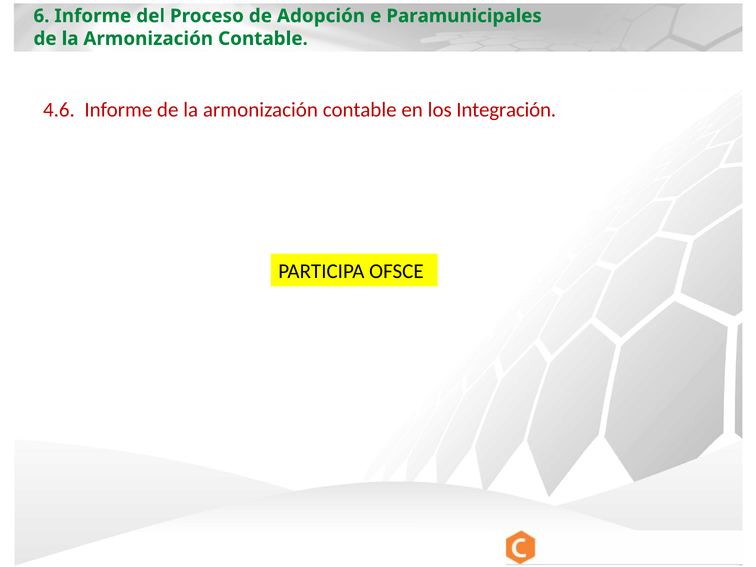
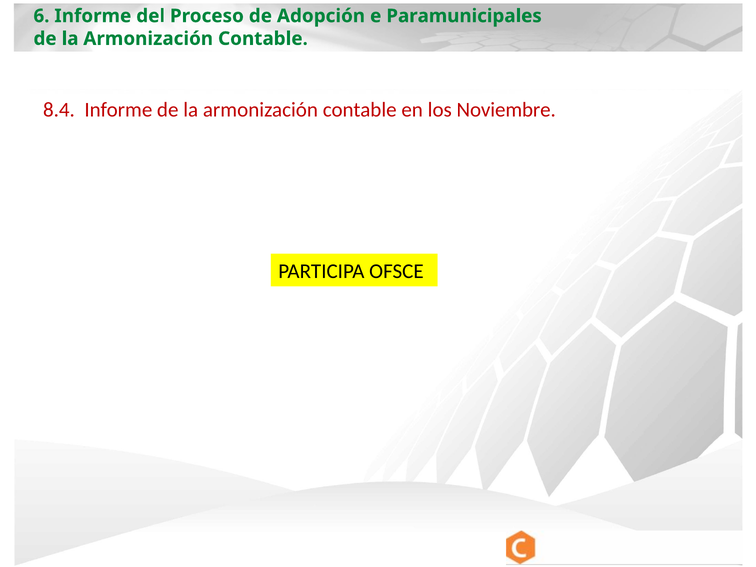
4.6: 4.6 -> 8.4 (59, 110)
Integración: Integración -> Noviembre (506, 110)
